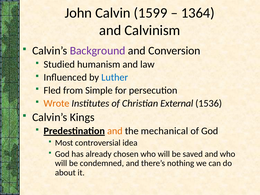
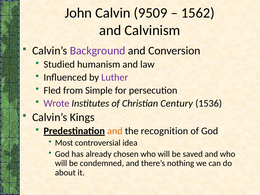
1599: 1599 -> 9509 (151, 13)
1364: 1364 -> 1562 (198, 13)
Luther colour: blue -> purple (115, 77)
Wrote colour: orange -> purple (56, 103)
External: External -> Century (177, 103)
mechanical: mechanical -> recognition (164, 131)
